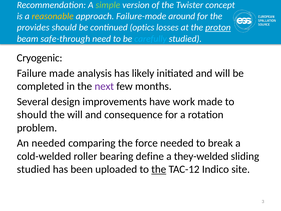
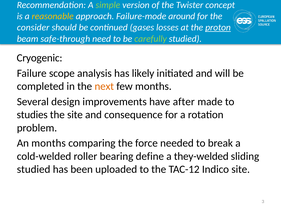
provides: provides -> consider (33, 27)
optics: optics -> gases (142, 27)
carefully colour: light blue -> light green (151, 39)
Failure made: made -> scope (62, 73)
next colour: purple -> orange (104, 86)
work: work -> after (184, 102)
should: should -> studies (32, 115)
the will: will -> site (75, 115)
An needed: needed -> months (49, 143)
the underline: present -> none (159, 169)
